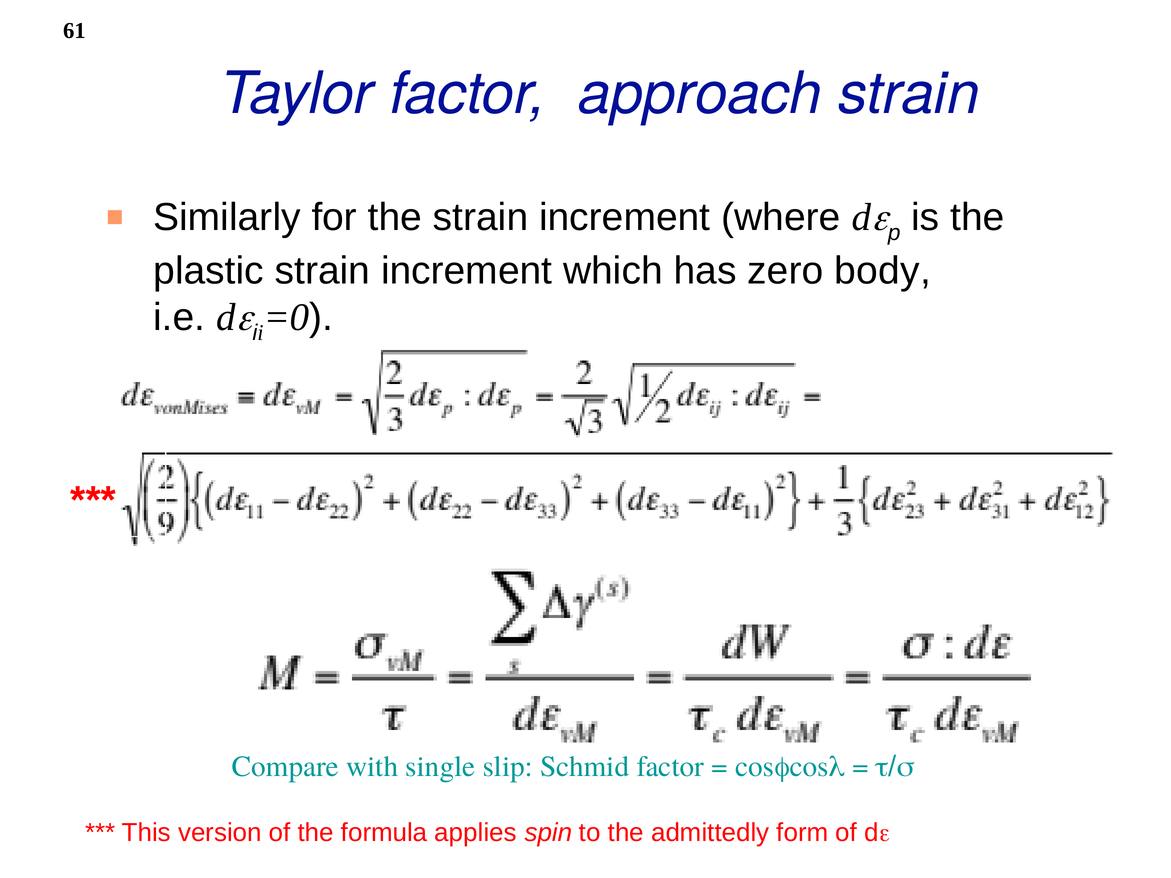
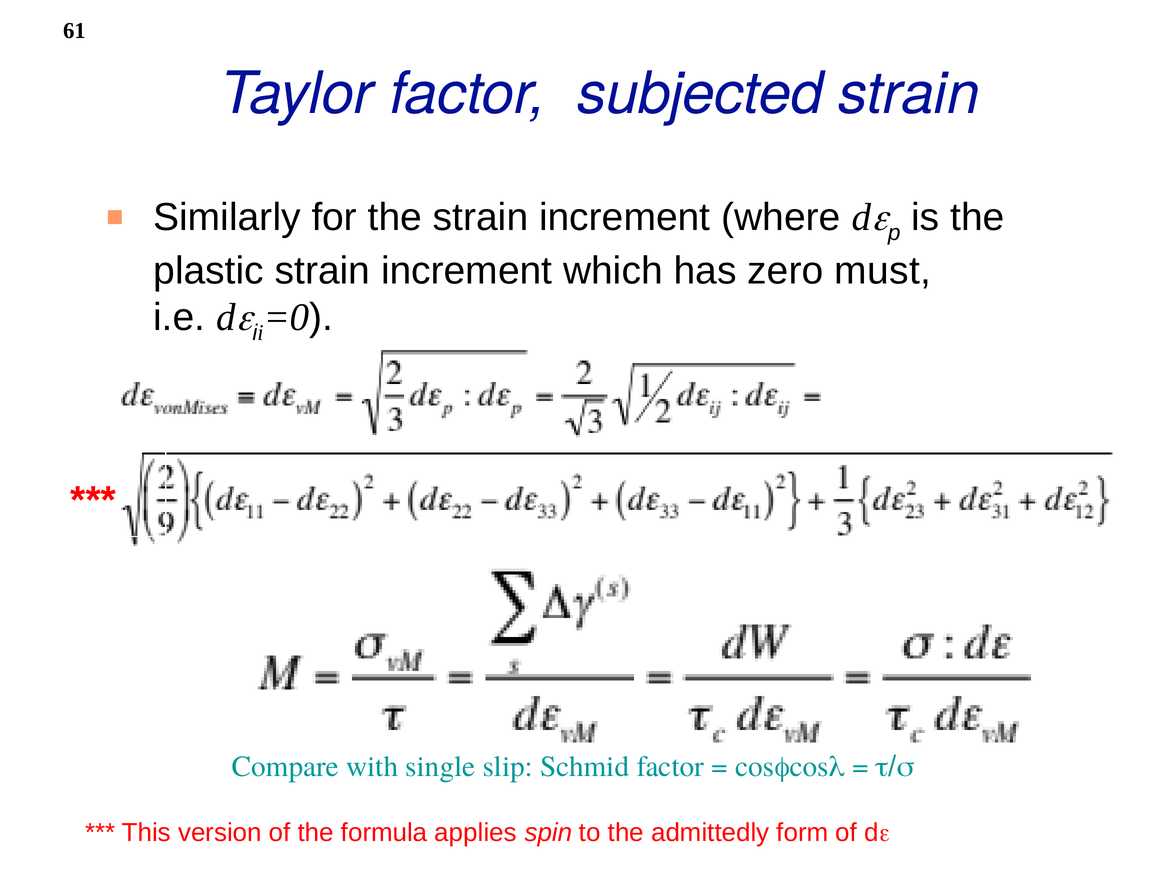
approach: approach -> subjected (700, 94)
body: body -> must (883, 271)
